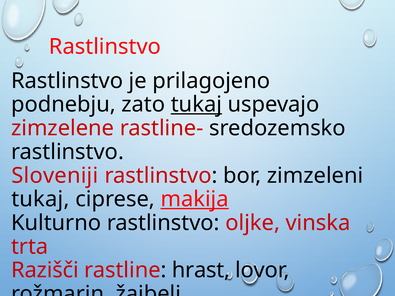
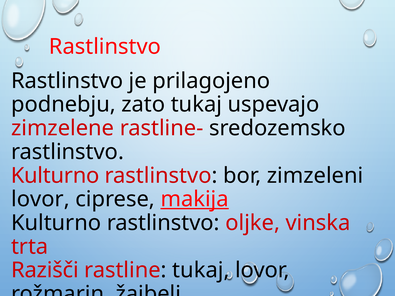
tukaj underline: present -> none (196, 105)
Sloveniji: Sloveniji -> Kulturno (55, 176)
tukaj: tukaj -> lovor (40, 199)
rastline hrast: hrast -> tukaj (201, 270)
